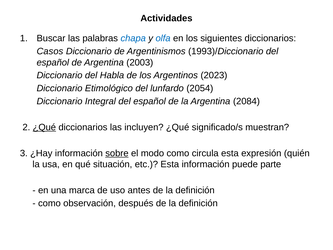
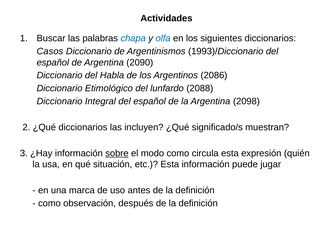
2003: 2003 -> 2090 (140, 62)
2023: 2023 -> 2086 (214, 75)
2054: 2054 -> 2088 (200, 88)
2084: 2084 -> 2098 (246, 101)
¿Qué underline: present -> none (44, 127)
parte: parte -> jugar (271, 164)
